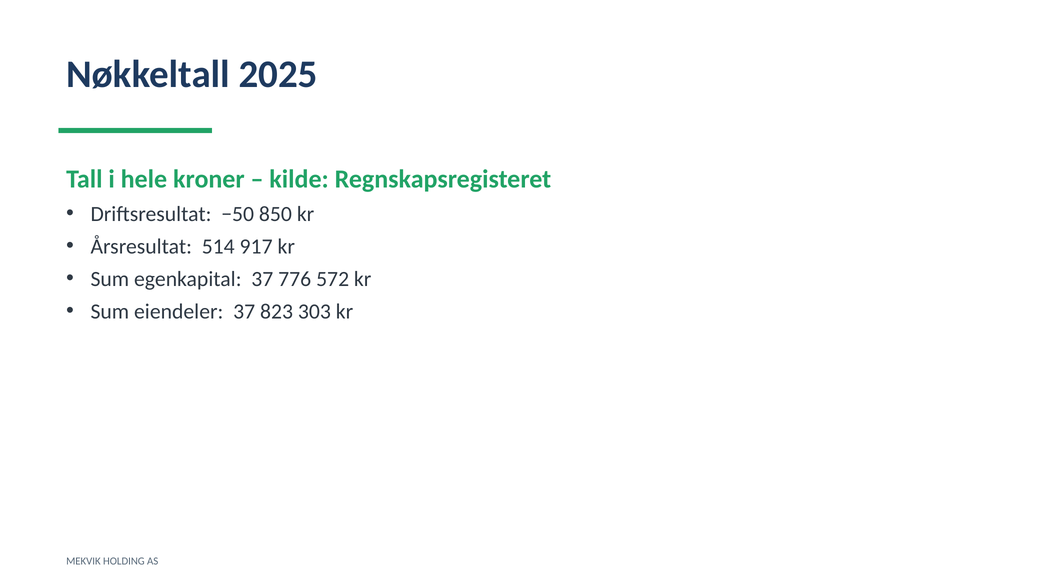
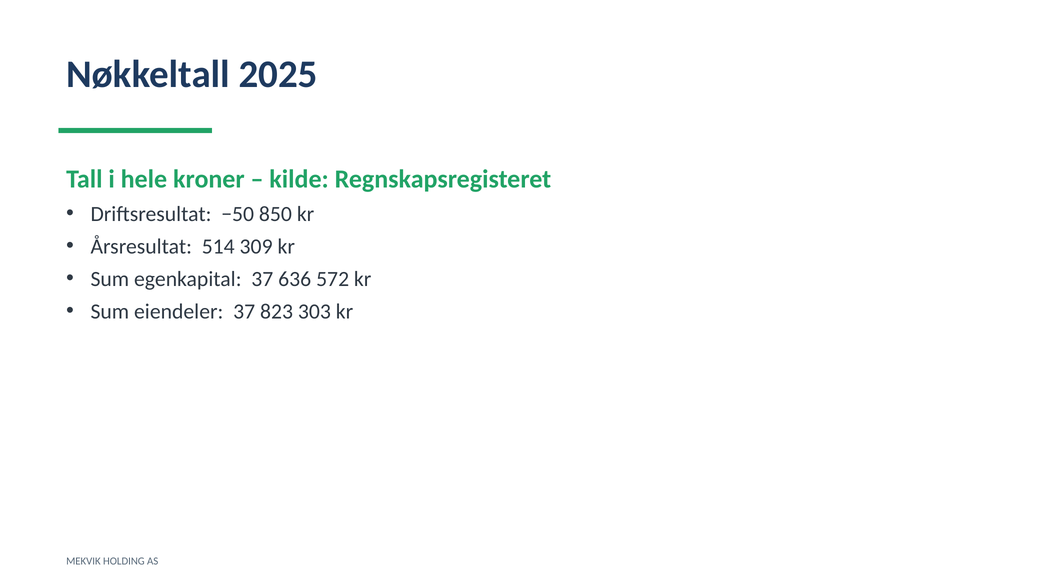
917: 917 -> 309 (256, 246)
776: 776 -> 636 (295, 279)
